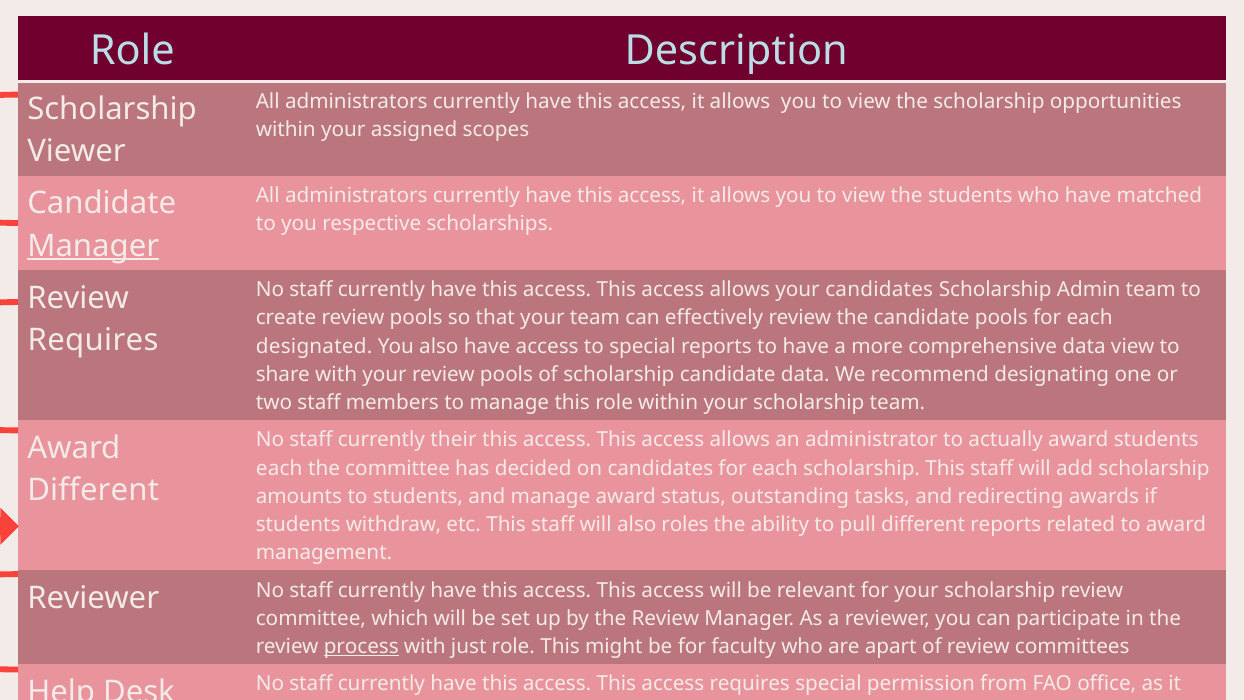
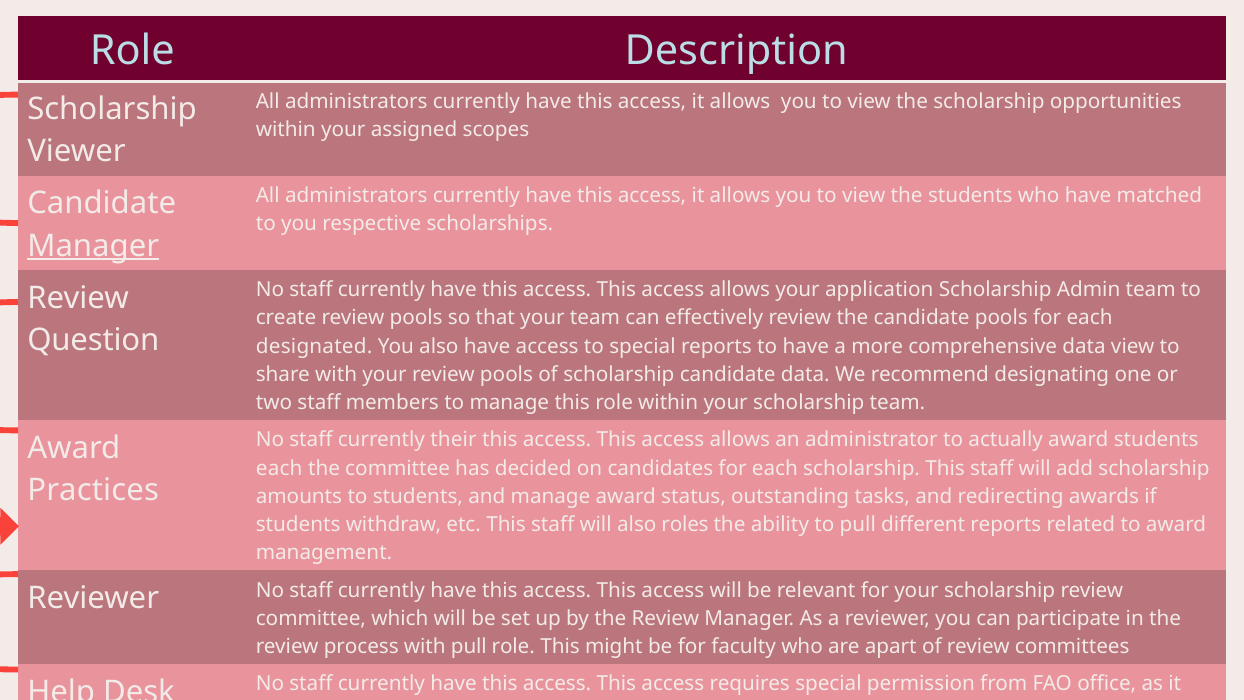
your candidates: candidates -> application (879, 290)
Requires: Requires -> Question (93, 340)
Different: Different -> Practices (93, 490)
process underline: present -> none (361, 646)
with just: just -> pull (469, 646)
